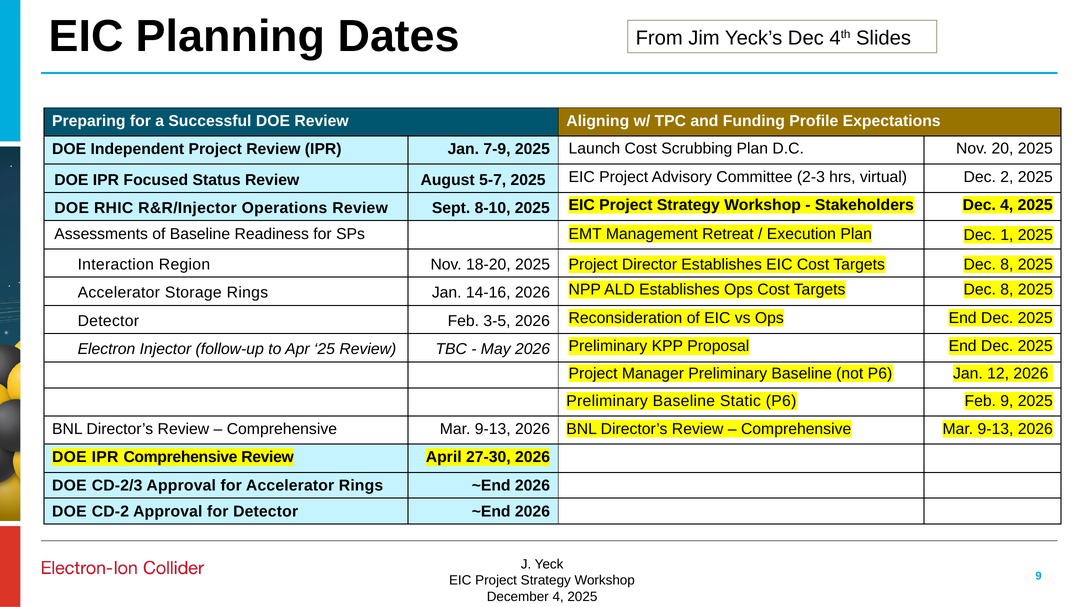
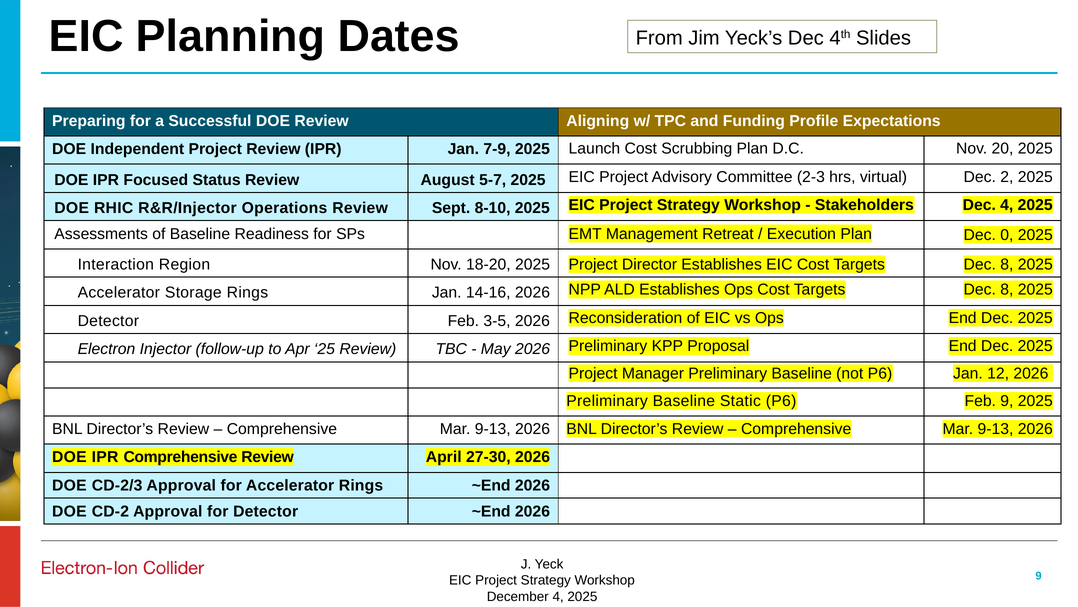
1: 1 -> 0 (1007, 235)
